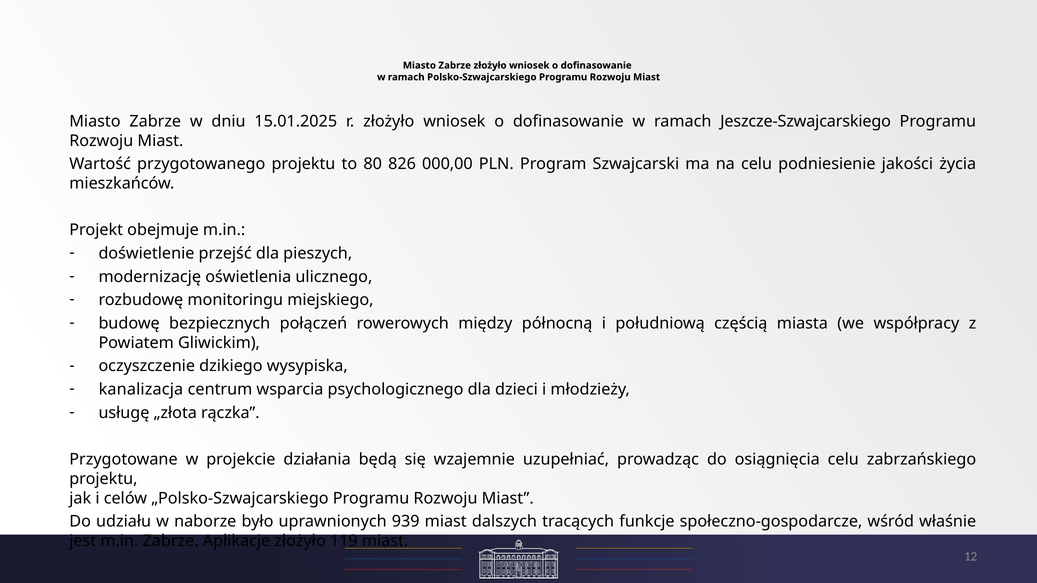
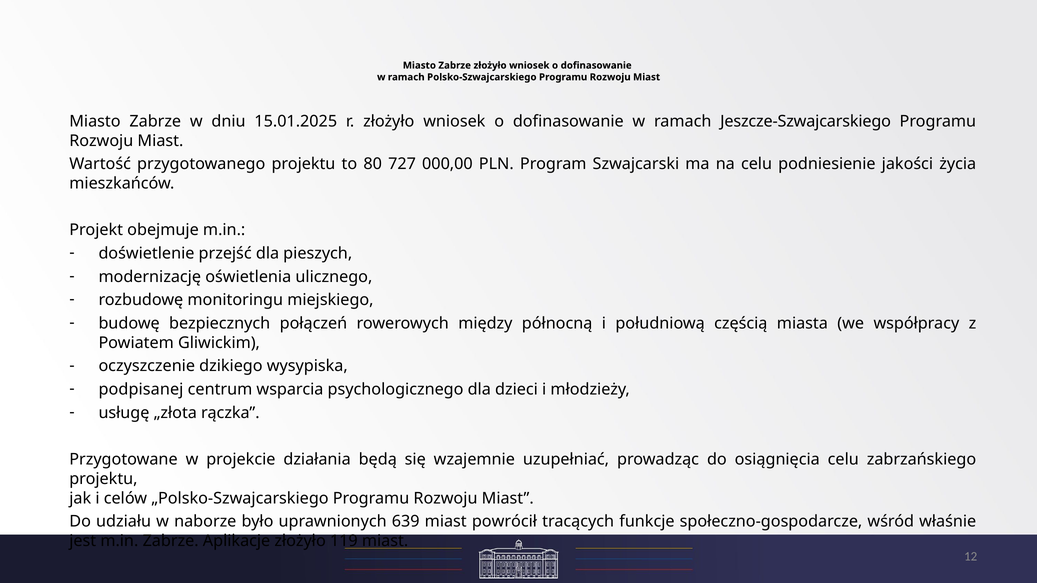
826: 826 -> 727 (402, 164)
kanalizacja: kanalizacja -> podpisanej (141, 390)
939: 939 -> 639 (406, 522)
dalszych: dalszych -> powrócił (504, 522)
